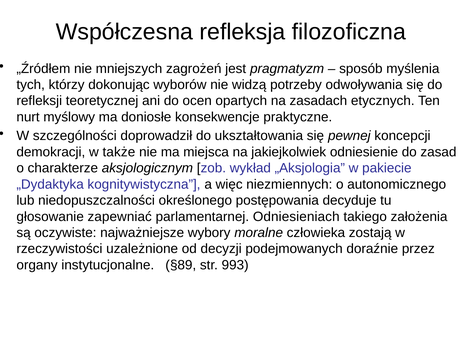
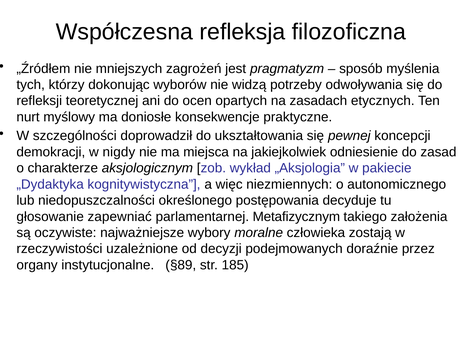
także: także -> nigdy (119, 152)
Odniesieniach: Odniesieniach -> Metafizycznym (296, 217)
993: 993 -> 185 (235, 265)
